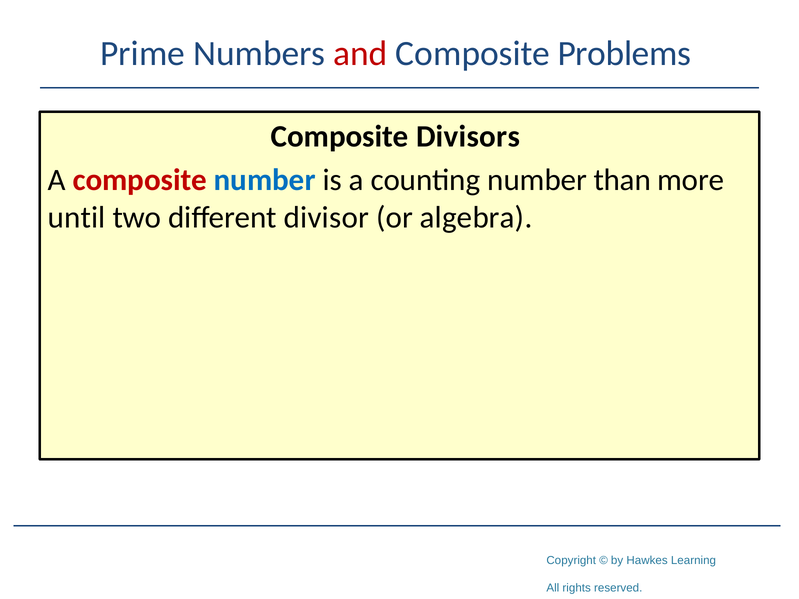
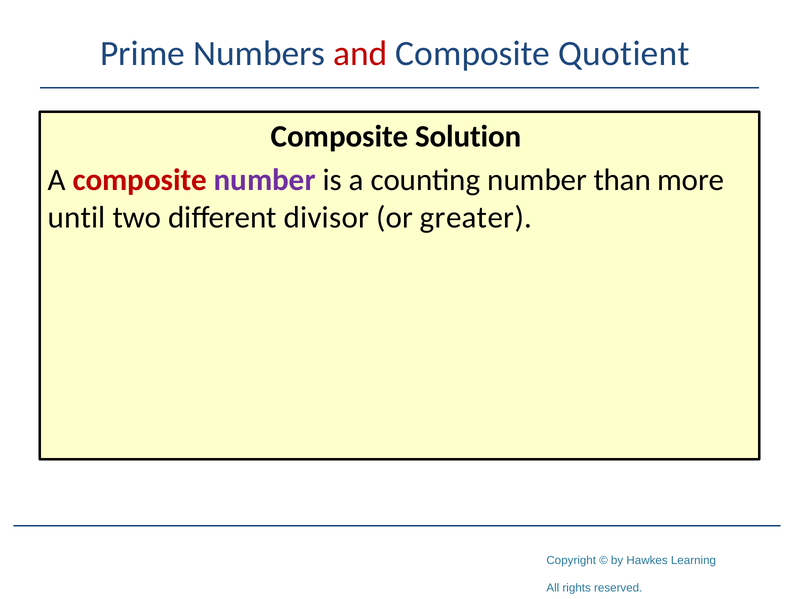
Problems: Problems -> Quotient (624, 54)
Divisors: Divisors -> Solution (468, 137)
number colour: blue -> purple (265, 180)
algebra: algebra -> greater (476, 217)
